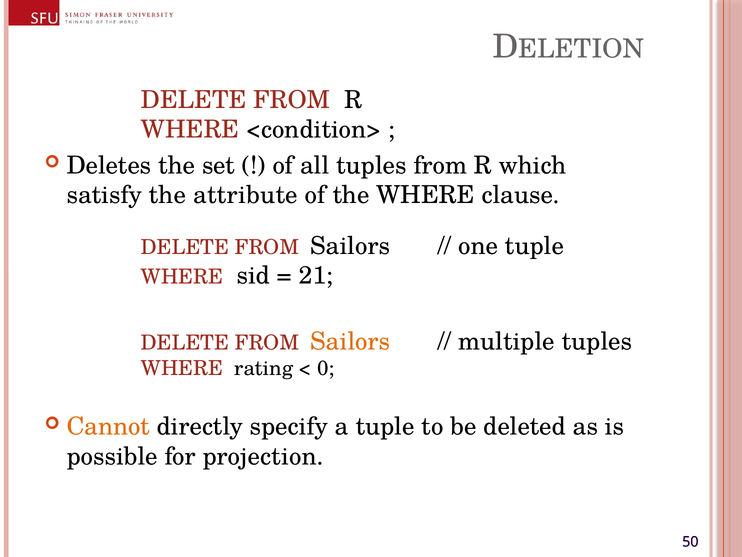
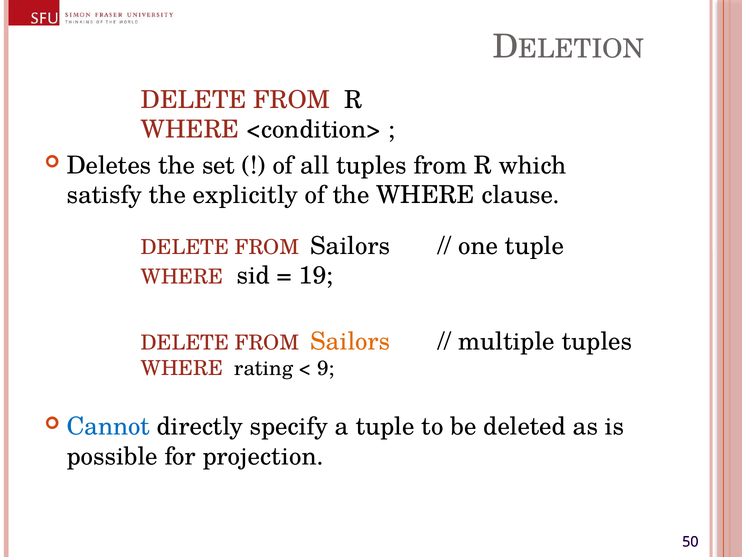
attribute: attribute -> explicitly (246, 195)
21: 21 -> 19 (316, 275)
0: 0 -> 9 (326, 368)
Cannot colour: orange -> blue (108, 426)
